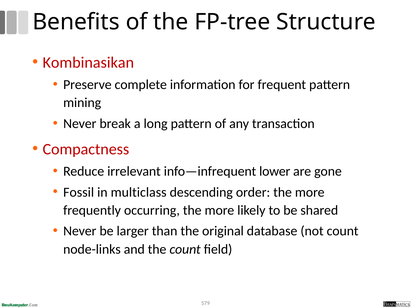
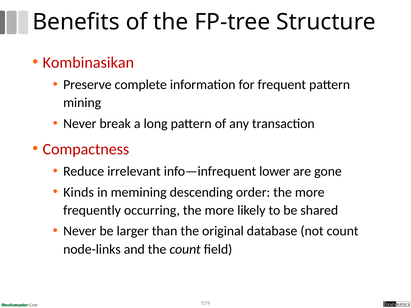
Fossil: Fossil -> Kinds (79, 192)
multiclass: multiclass -> memining (139, 192)
